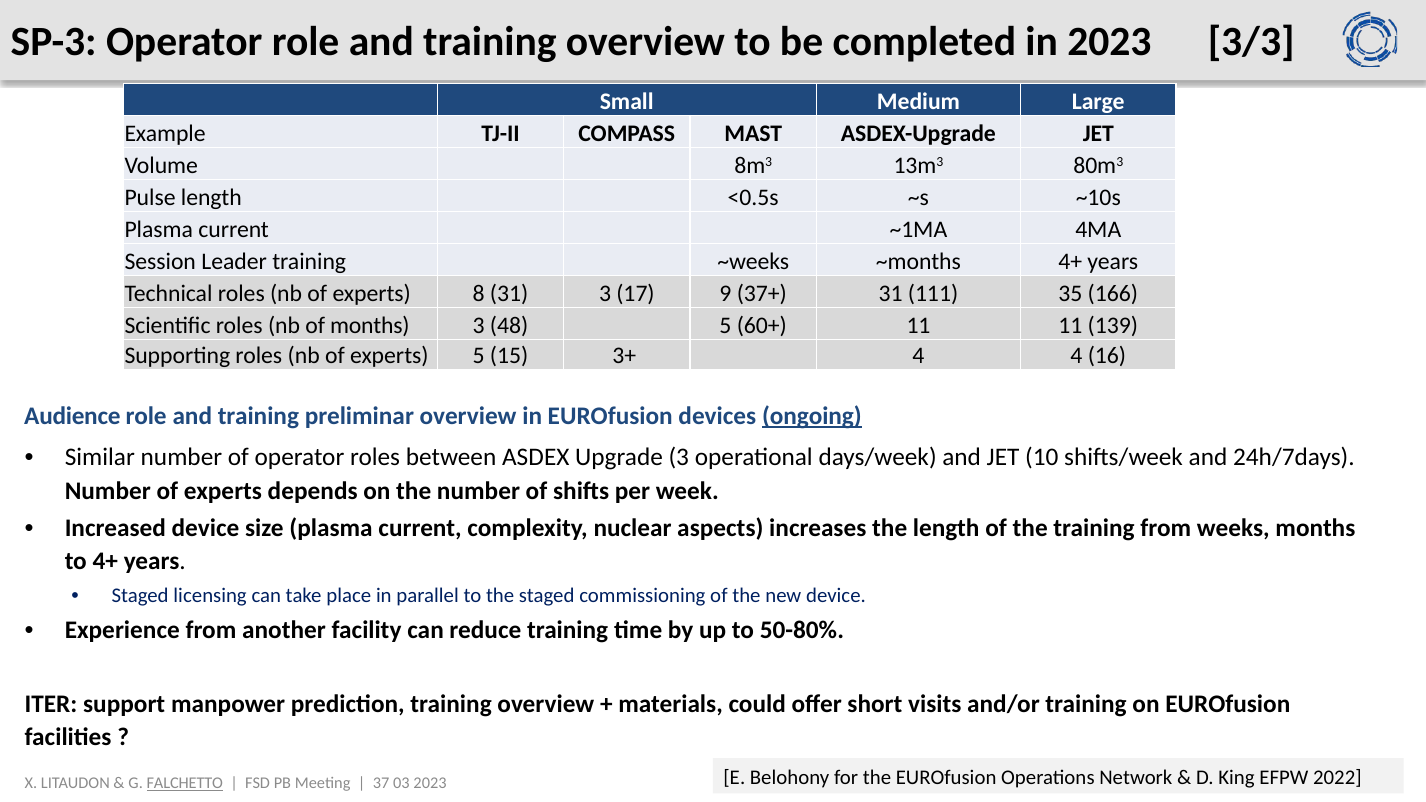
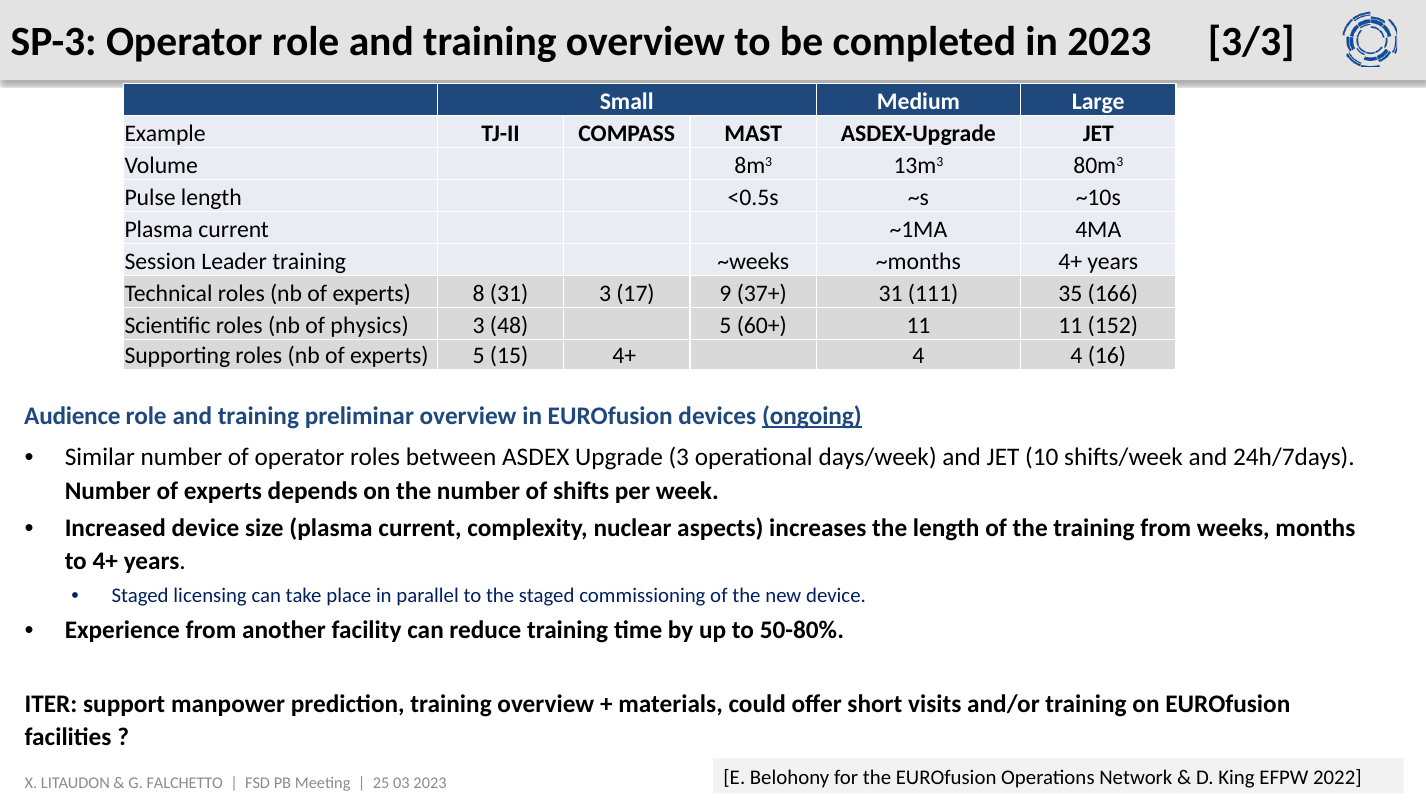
of months: months -> physics (370, 326)
139: 139 -> 152 (1113, 326)
15 3+: 3+ -> 4+ (624, 356)
FALCHETTO underline: present -> none (185, 784)
37: 37 -> 25 (381, 784)
